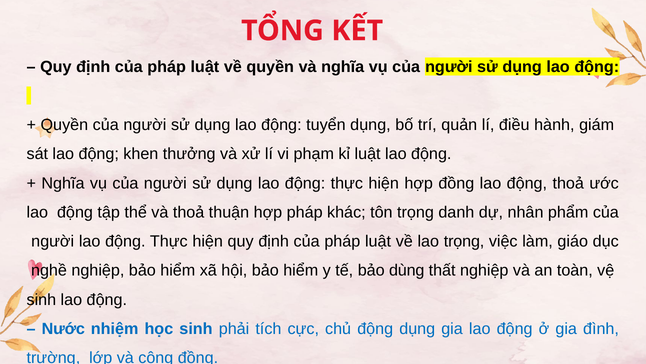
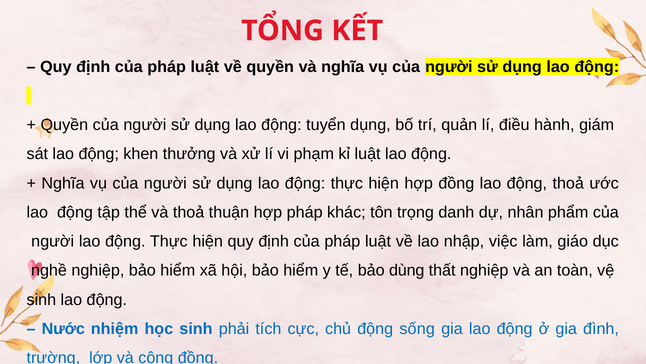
lao trọng: trọng -> nhập (464, 241)
động dụng: dụng -> sống (417, 328)
